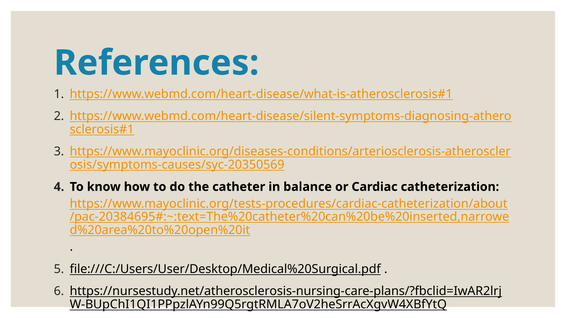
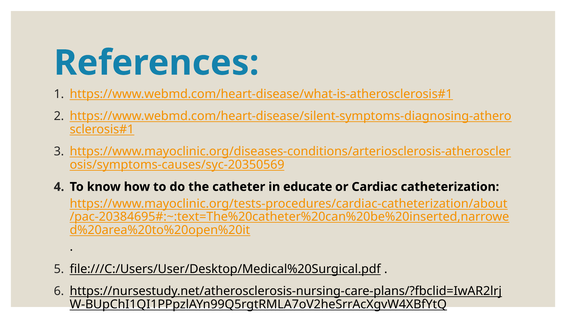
balance: balance -> educate (308, 187)
